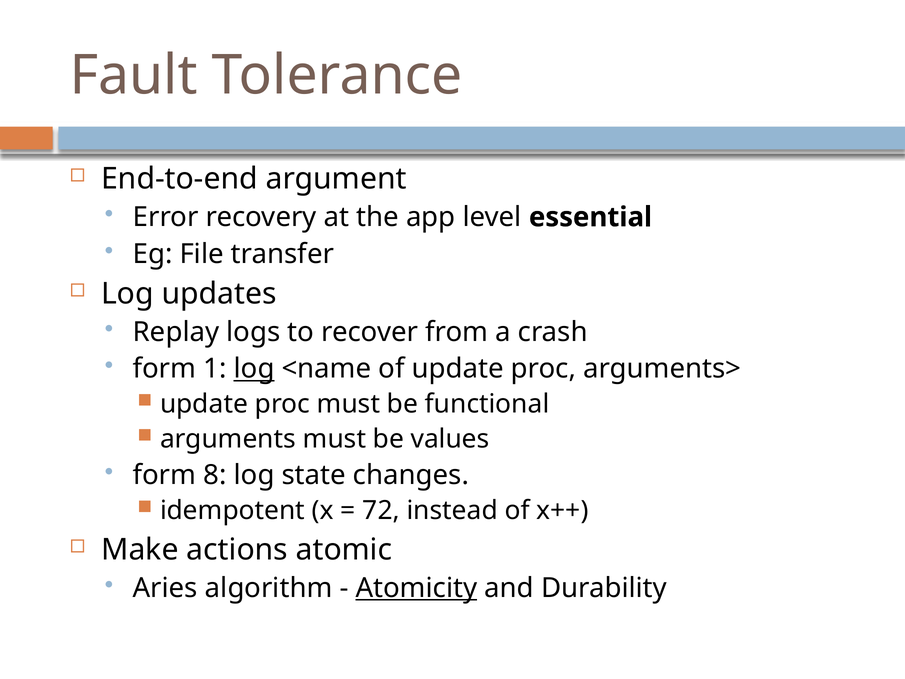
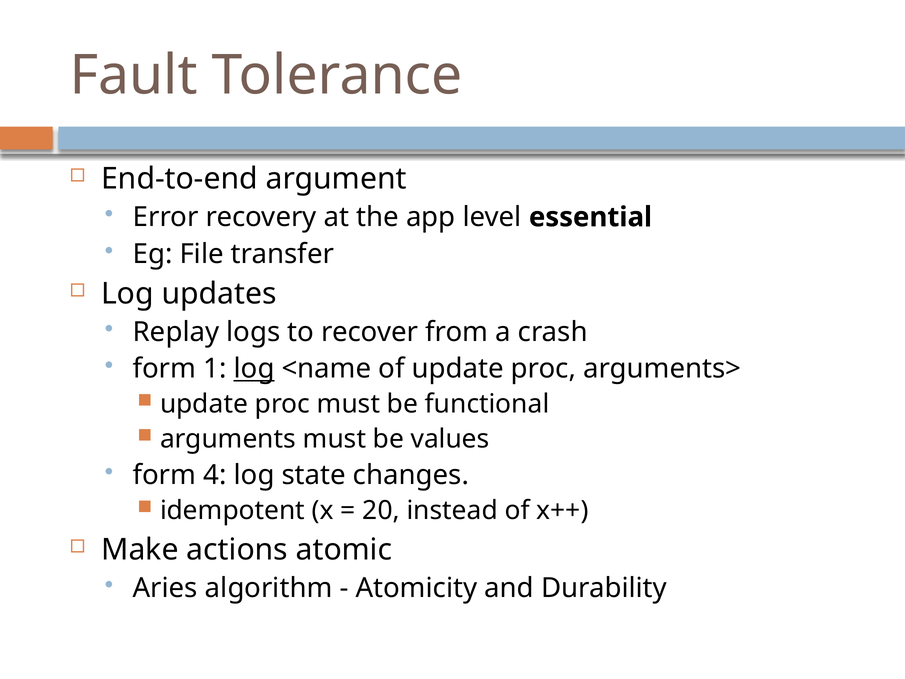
8: 8 -> 4 (215, 475)
72: 72 -> 20 (381, 510)
Atomicity underline: present -> none (416, 588)
